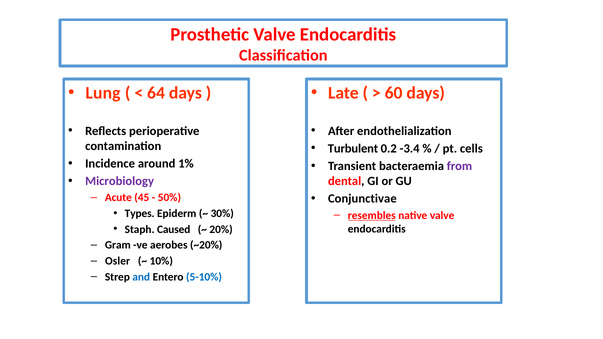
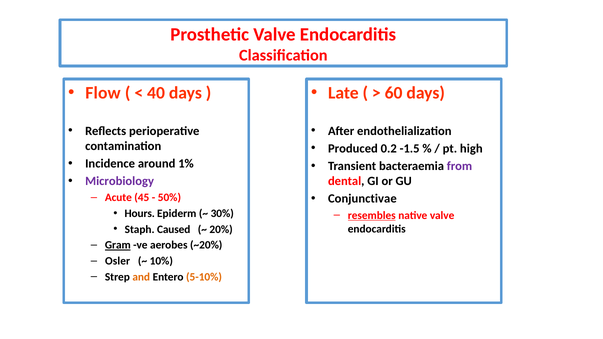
Lung: Lung -> Flow (103, 93)
64: 64 -> 40 (156, 93)
Turbulent: Turbulent -> Produced (353, 149)
-3.4: -3.4 -> -1.5 (410, 149)
cells: cells -> high (471, 149)
Types: Types -> Hours (140, 214)
Gram underline: none -> present (118, 245)
and colour: blue -> orange (141, 277)
5-10% colour: blue -> orange (204, 277)
